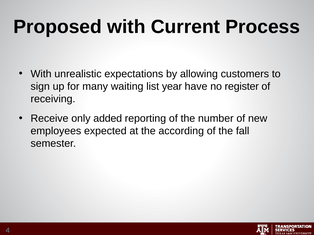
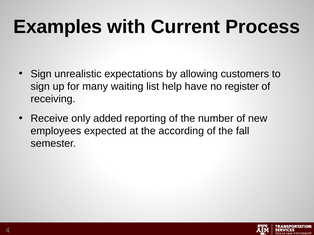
Proposed: Proposed -> Examples (58, 27)
With: With -> Sign (41, 74)
year: year -> help (172, 87)
